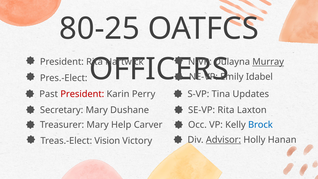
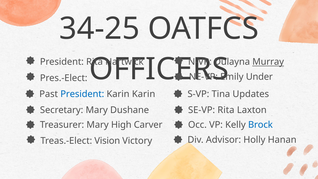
80-25: 80-25 -> 34-25 (100, 29)
Idabel: Idabel -> Under (259, 77)
President colour: red -> blue (82, 94)
Karin Perry: Perry -> Karin (144, 94)
Help: Help -> High (121, 125)
Advisor underline: present -> none (223, 140)
